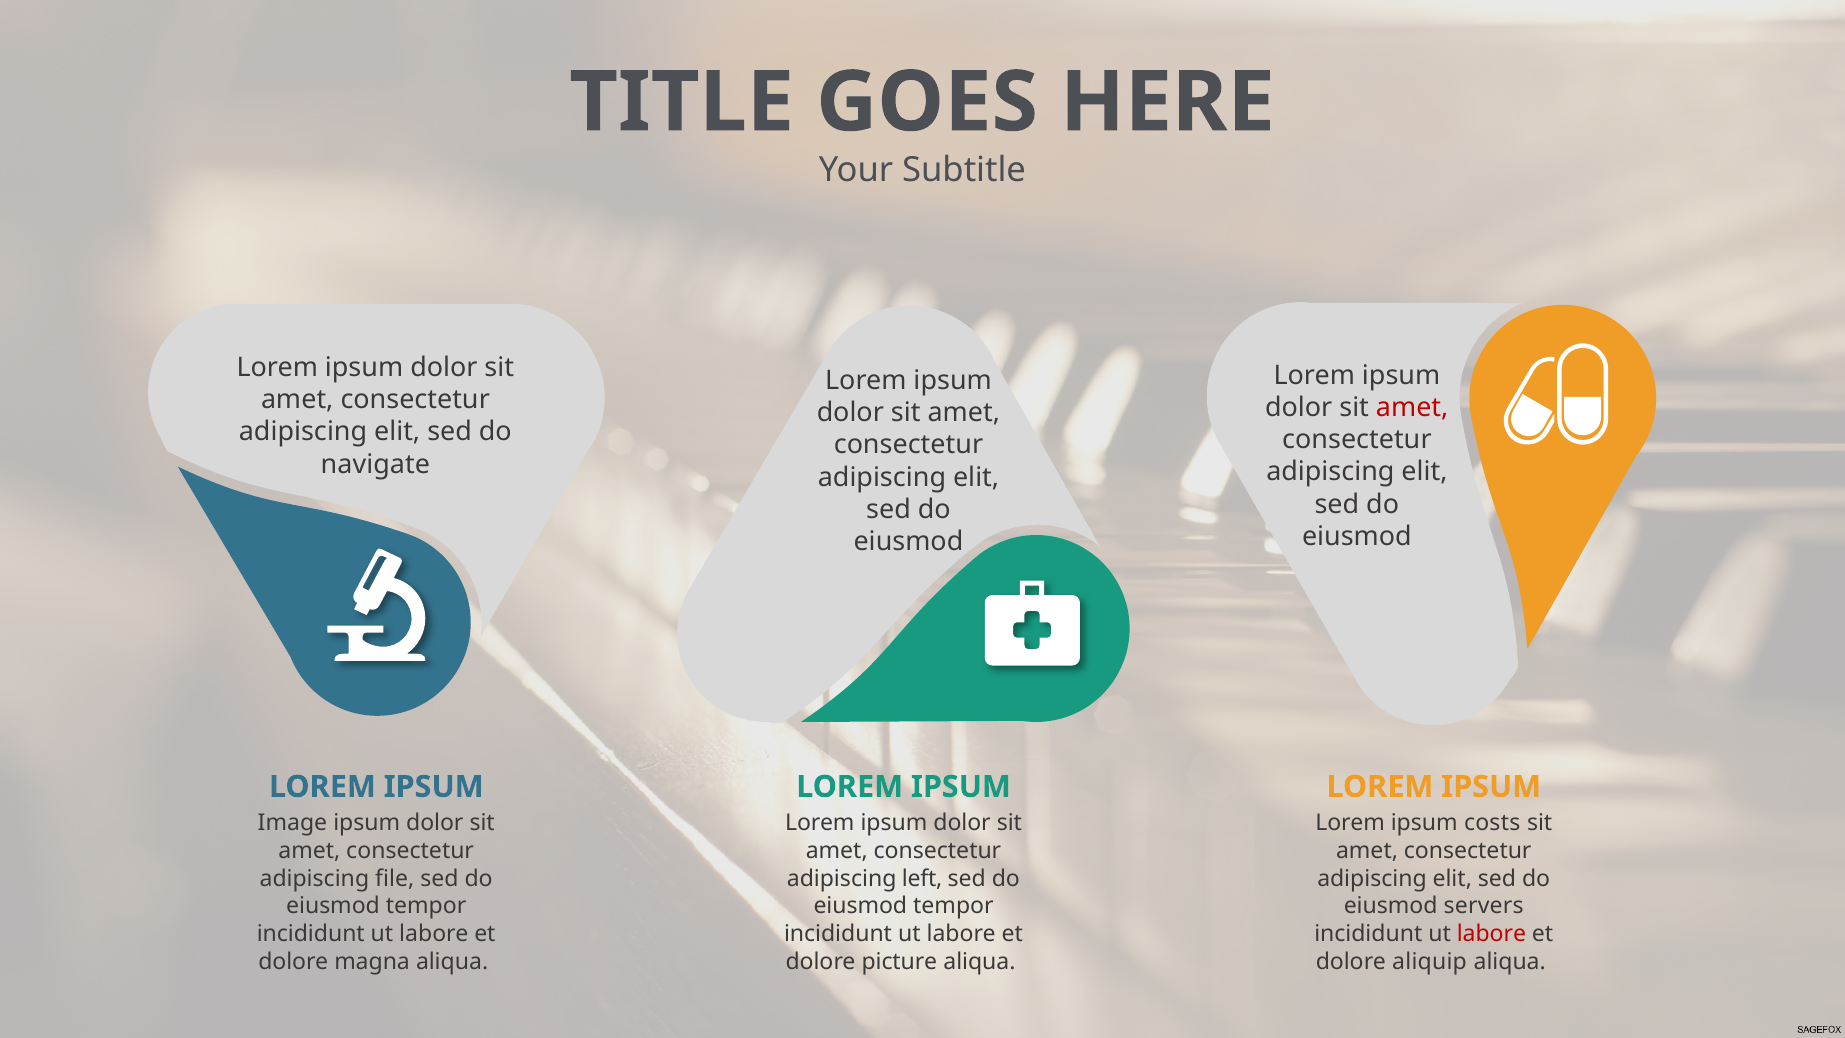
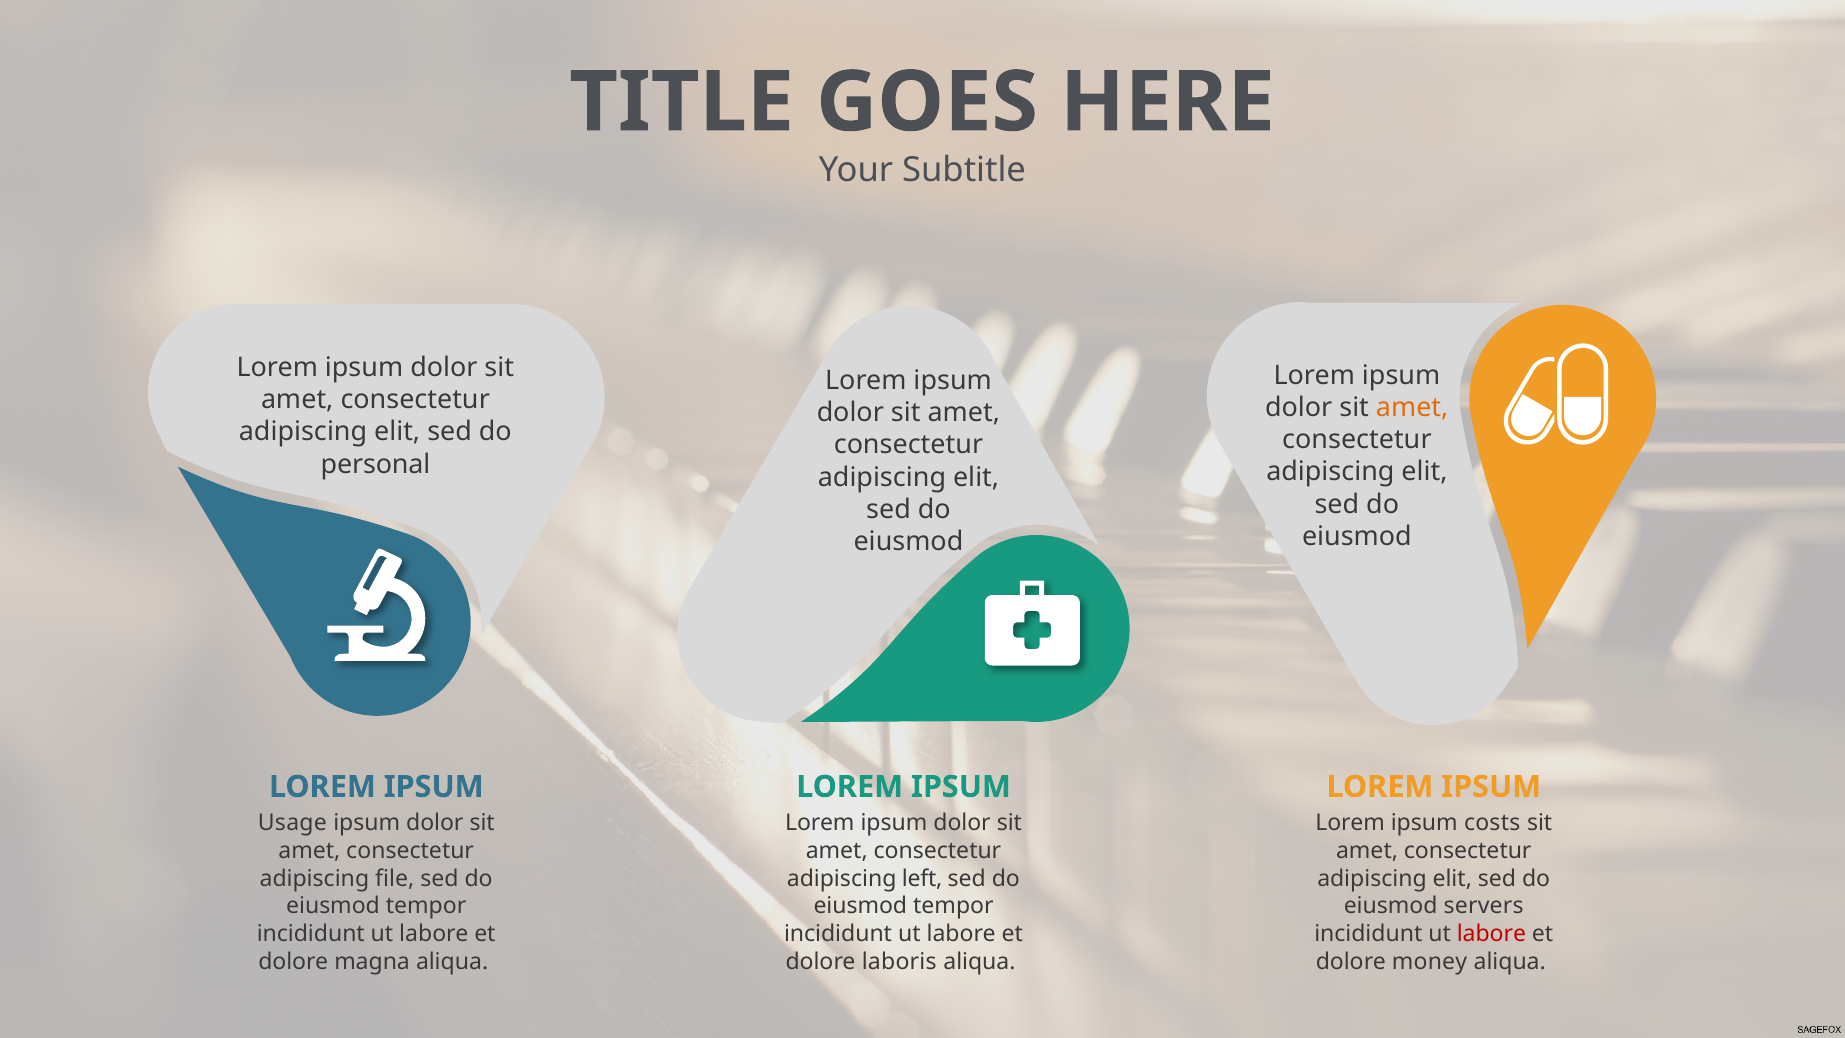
amet colour: red -> orange (1412, 407)
navigate: navigate -> personal (375, 464)
Image: Image -> Usage (292, 823)
picture: picture -> laboris (899, 961)
aliquip: aliquip -> money (1430, 961)
